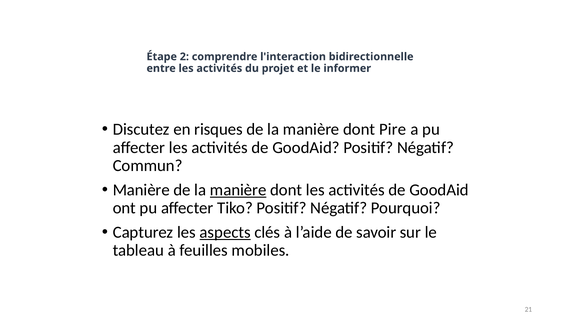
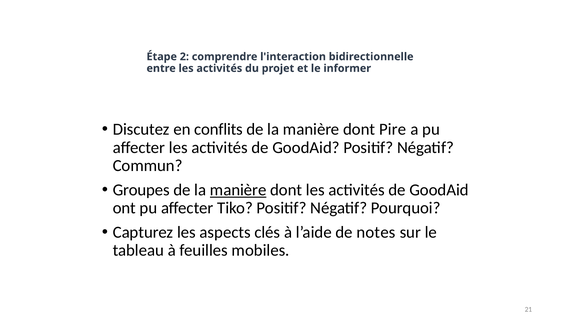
risques: risques -> conflits (218, 129)
Manière: Manière -> Groupes (141, 190)
aspects underline: present -> none (225, 232)
savoir: savoir -> notes (376, 232)
